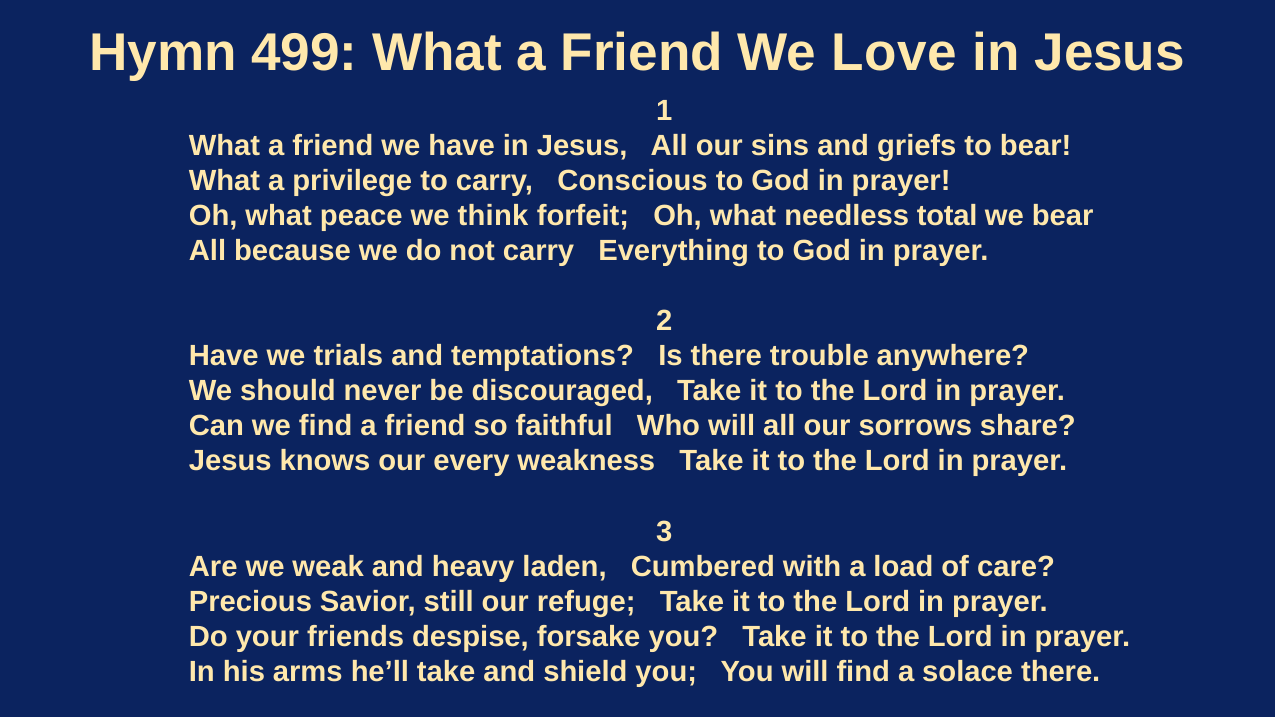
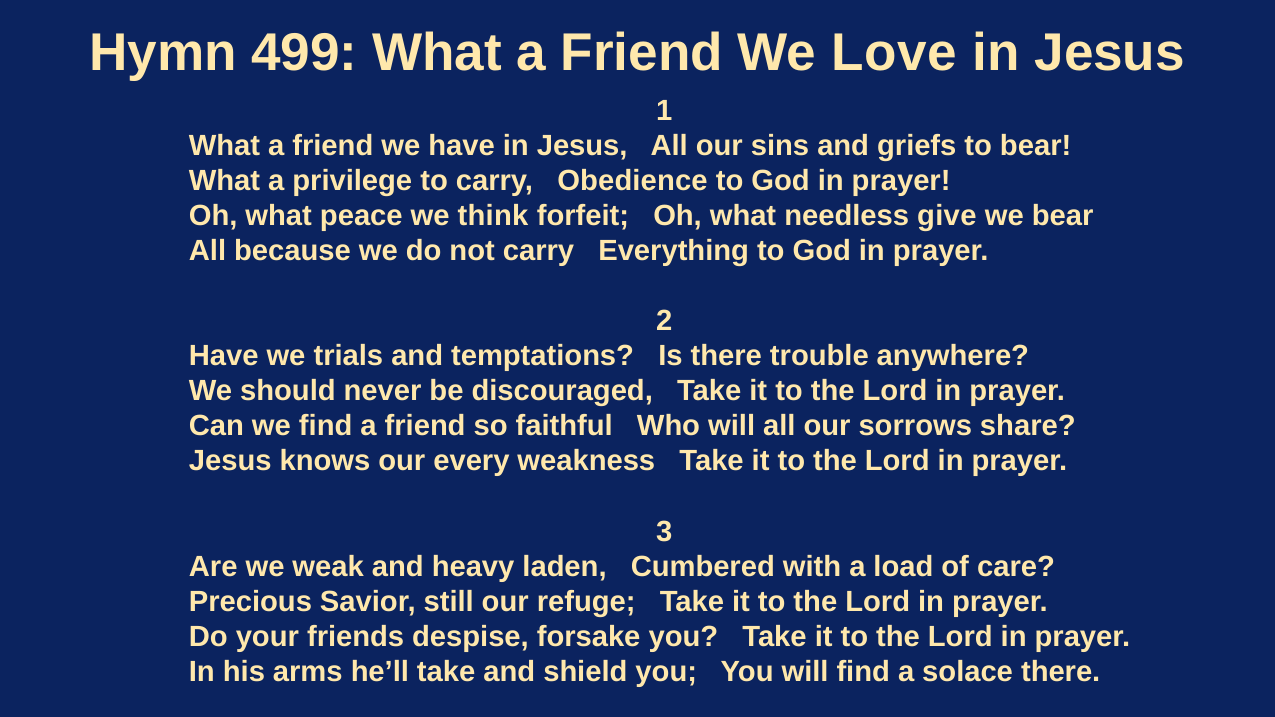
Conscious: Conscious -> Obedience (633, 181)
total: total -> give (947, 216)
